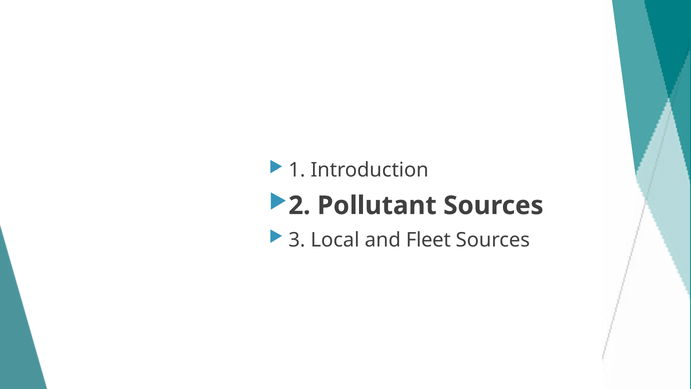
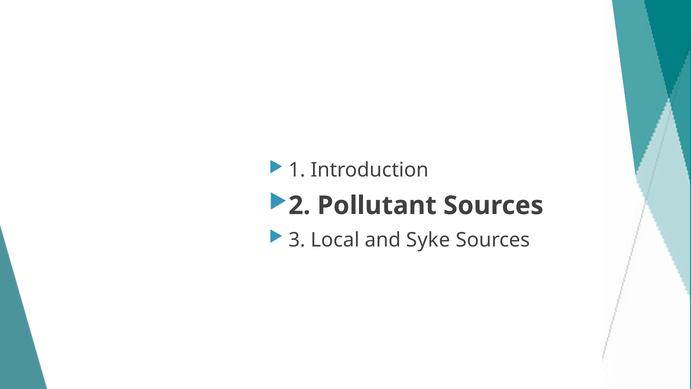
Fleet: Fleet -> Syke (428, 240)
